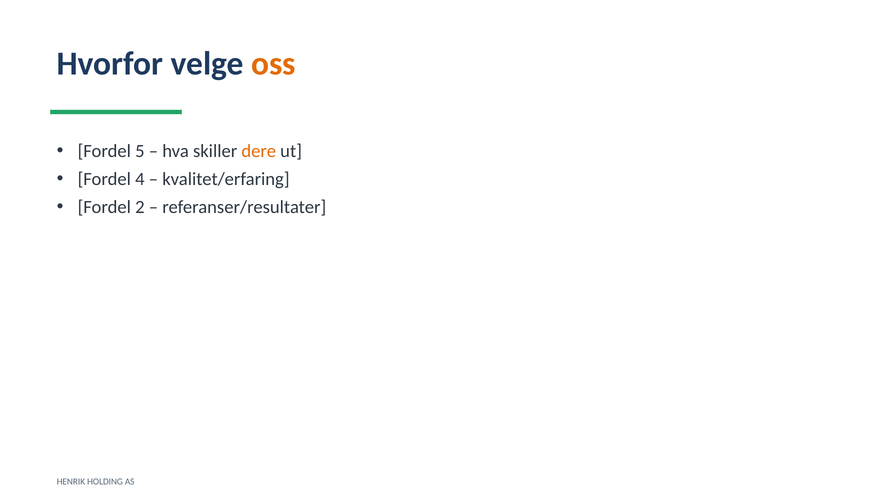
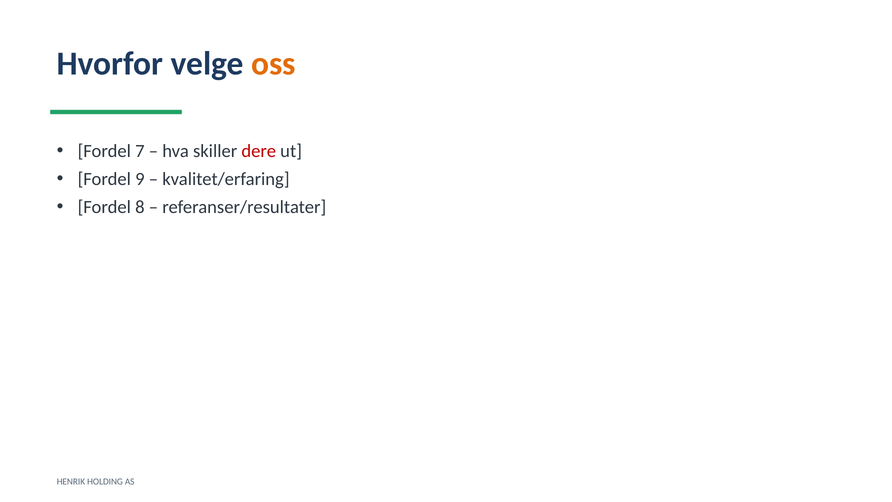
5: 5 -> 7 (140, 151)
dere colour: orange -> red (259, 151)
4: 4 -> 9 (140, 179)
2: 2 -> 8 (140, 207)
